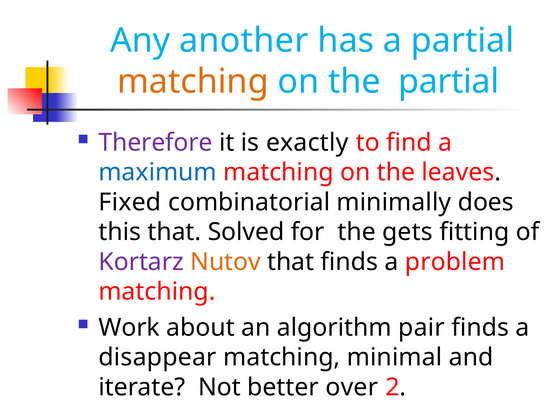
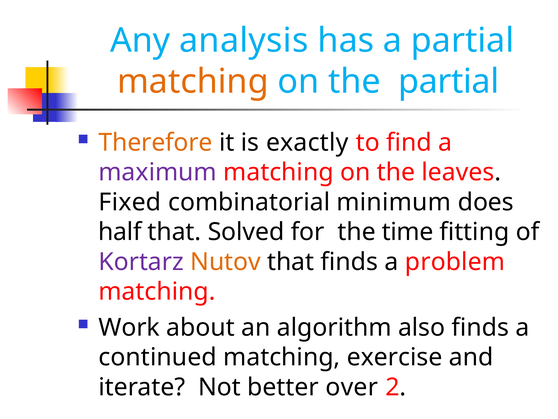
another: another -> analysis (244, 41)
Therefore colour: purple -> orange (156, 142)
maximum colour: blue -> purple (158, 172)
minimally: minimally -> minimum (394, 202)
this: this -> half (120, 232)
gets: gets -> time (408, 232)
pair: pair -> also (422, 327)
disappear: disappear -> continued (158, 357)
minimal: minimal -> exercise (395, 357)
